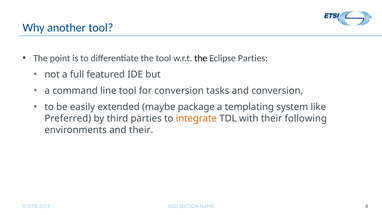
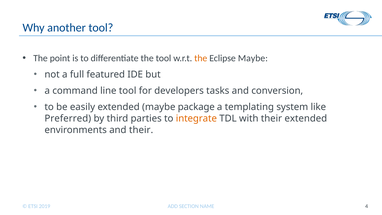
the colour: black -> orange (201, 58)
Eclipse Parties: Parties -> Maybe (253, 58)
for conversion: conversion -> developers (179, 91)
their following: following -> extended (306, 118)
